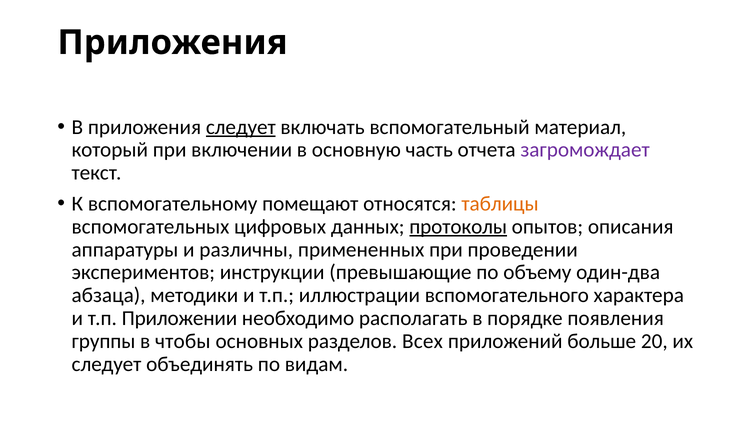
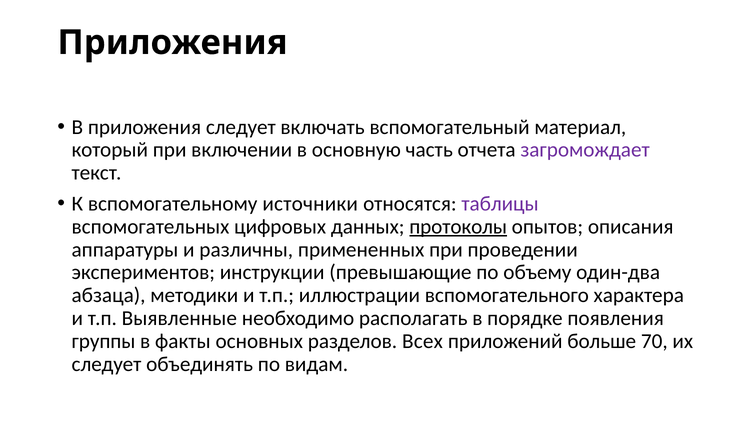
следует underline: present -> none (241, 127)
помещают: помещают -> источники (310, 204)
таблицы colour: orange -> purple (500, 204)
Приложении: Приложении -> Выявленные (179, 318)
чтобы: чтобы -> факты (183, 341)
20: 20 -> 70 (654, 341)
